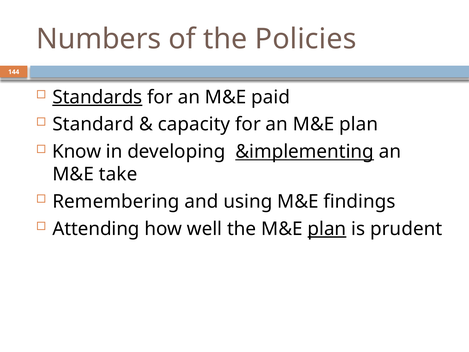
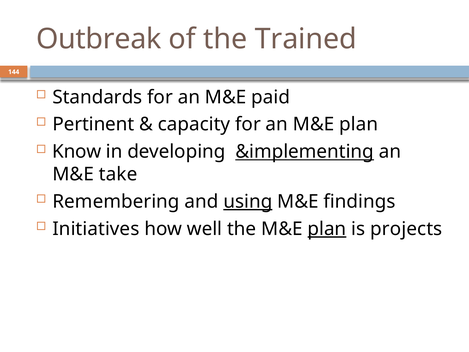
Numbers: Numbers -> Outbreak (99, 39)
Policies: Policies -> Trained (306, 39)
Standards underline: present -> none (97, 97)
Standard: Standard -> Pertinent (93, 124)
using underline: none -> present (248, 201)
Attending: Attending -> Initiatives (96, 229)
prudent: prudent -> projects (406, 229)
